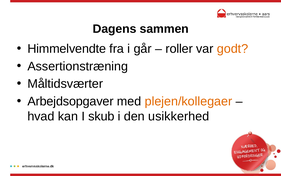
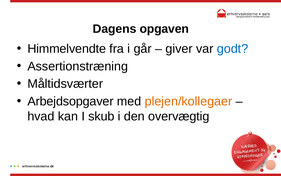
sammen: sammen -> opgaven (164, 29)
roller: roller -> giver (179, 49)
godt colour: orange -> blue (233, 49)
usikkerhed: usikkerhed -> overvægtig (179, 116)
